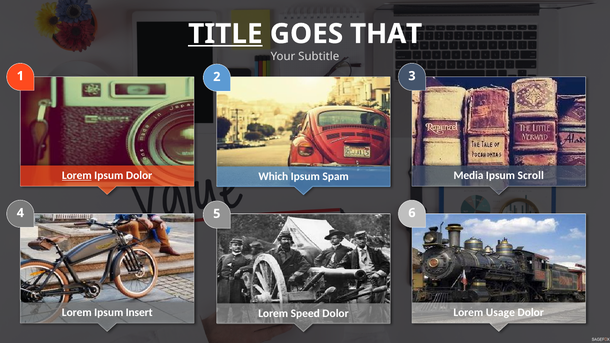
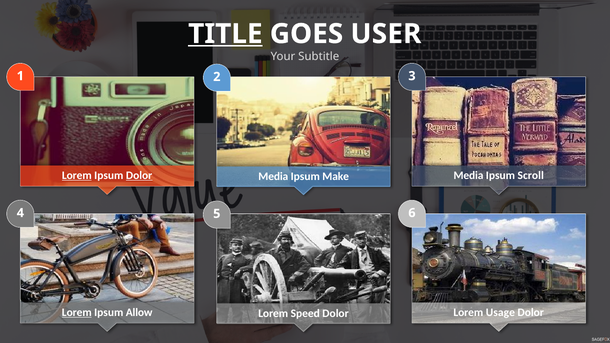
THAT: THAT -> USER (386, 34)
Dolor underline: none -> present (139, 176)
Which: Which -> Media (273, 176)
Spam: Spam -> Make (336, 176)
Lorem underline: none -> present (77, 313)
Insert: Insert -> Allow (139, 313)
